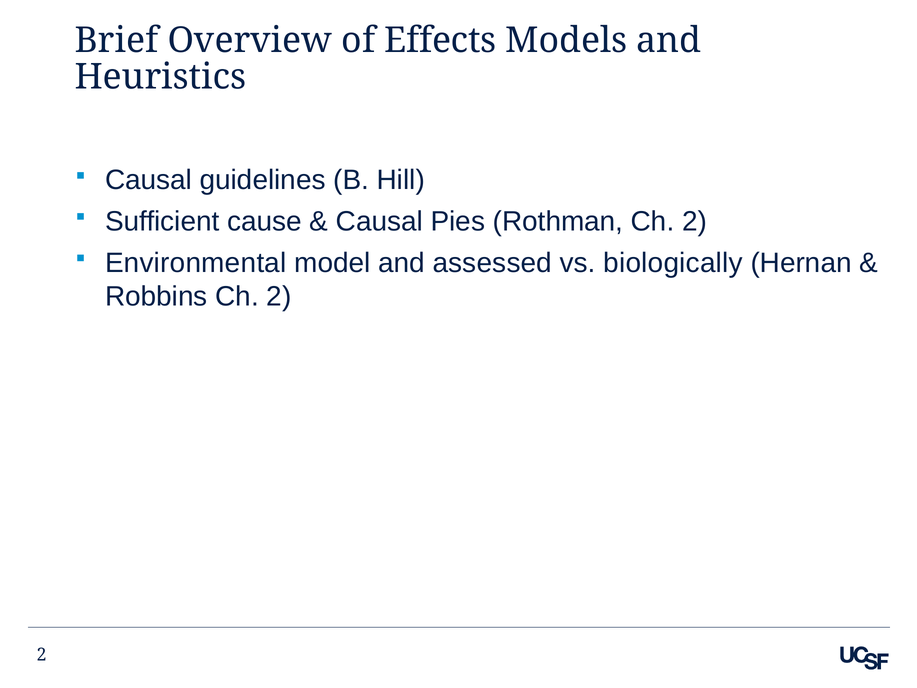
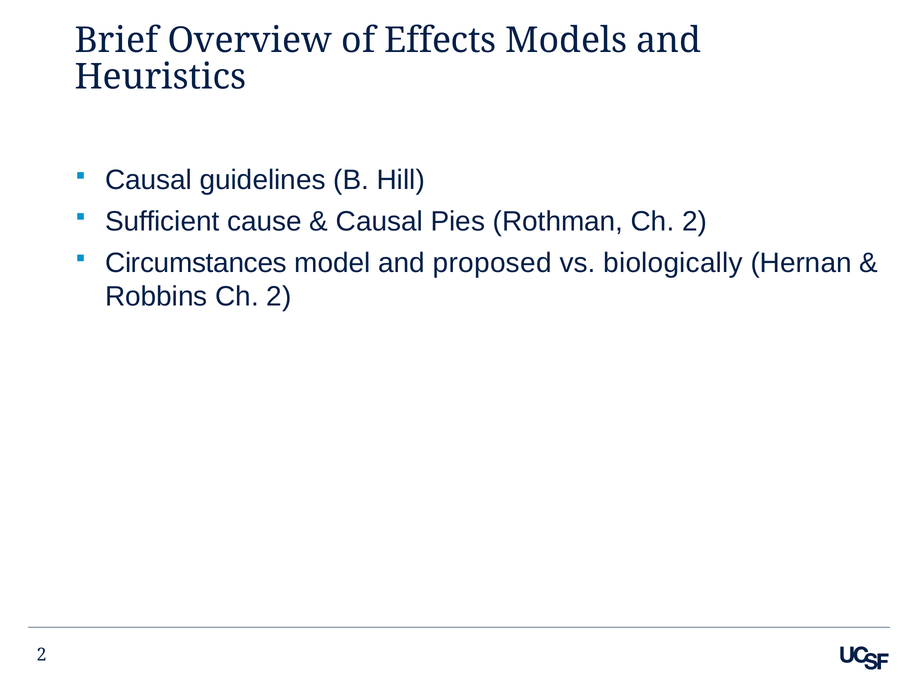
Environmental: Environmental -> Circumstances (196, 263)
assessed: assessed -> proposed (492, 263)
